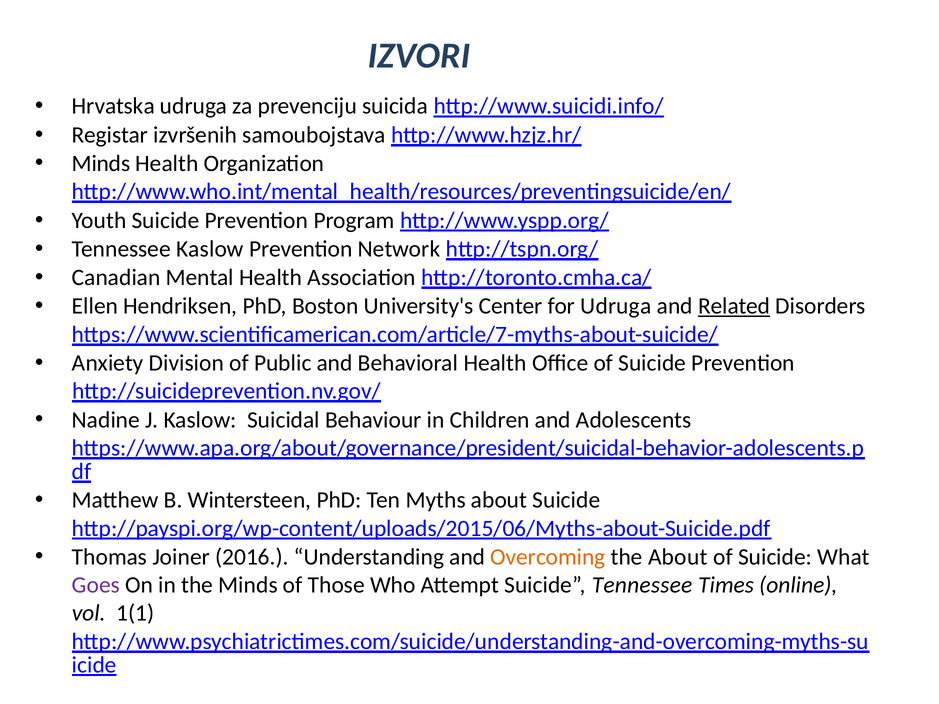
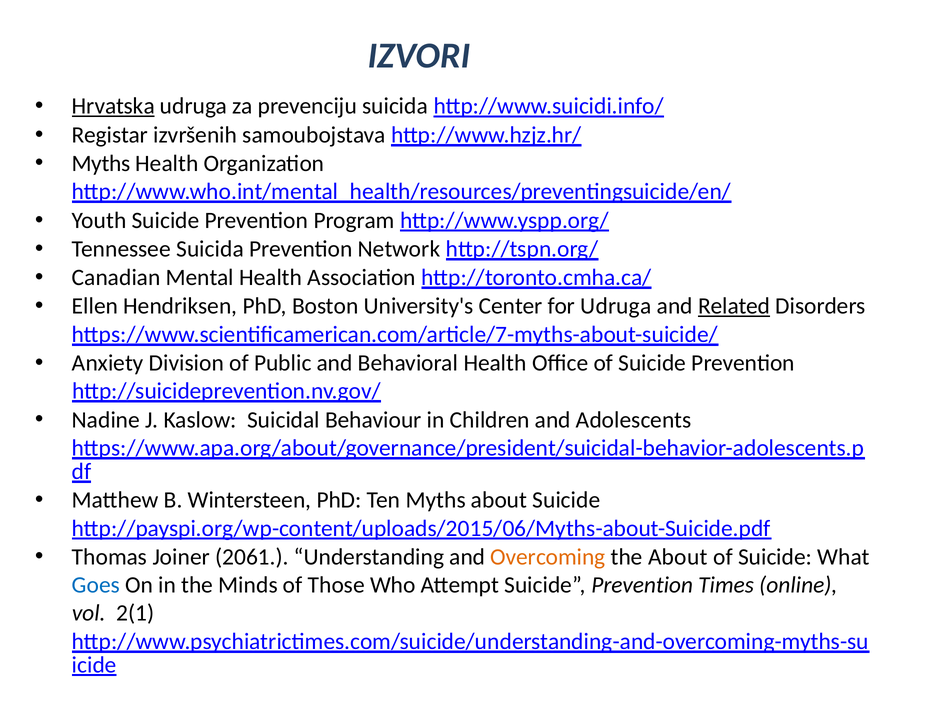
Hrvatska underline: none -> present (113, 106)
Minds: Minds -> Myths (101, 164)
Tennessee Kaslow: Kaslow -> Suicida (210, 249)
2016: 2016 -> 2061 (252, 557)
Goes colour: purple -> blue (96, 585)
Attempt Suicide Tennessee: Tennessee -> Prevention (642, 585)
1(1: 1(1 -> 2(1 (135, 613)
